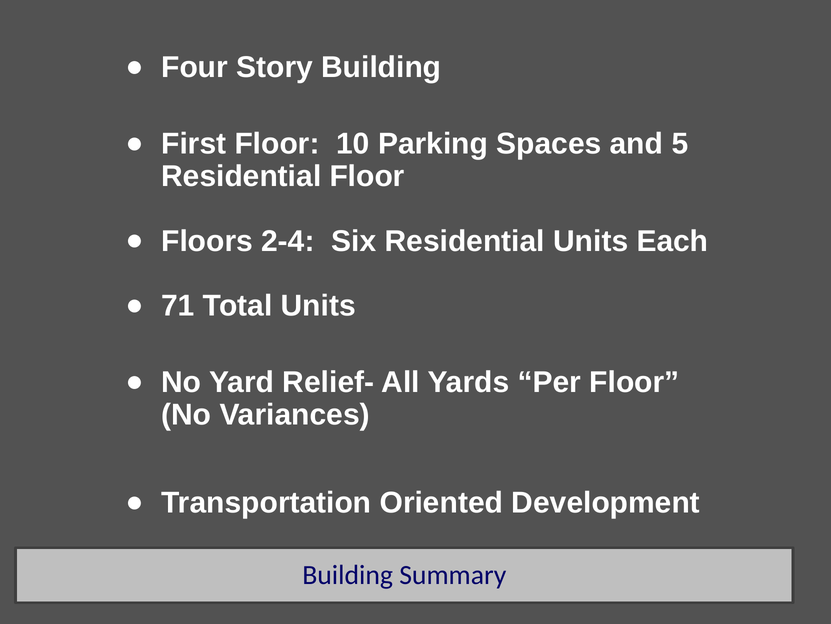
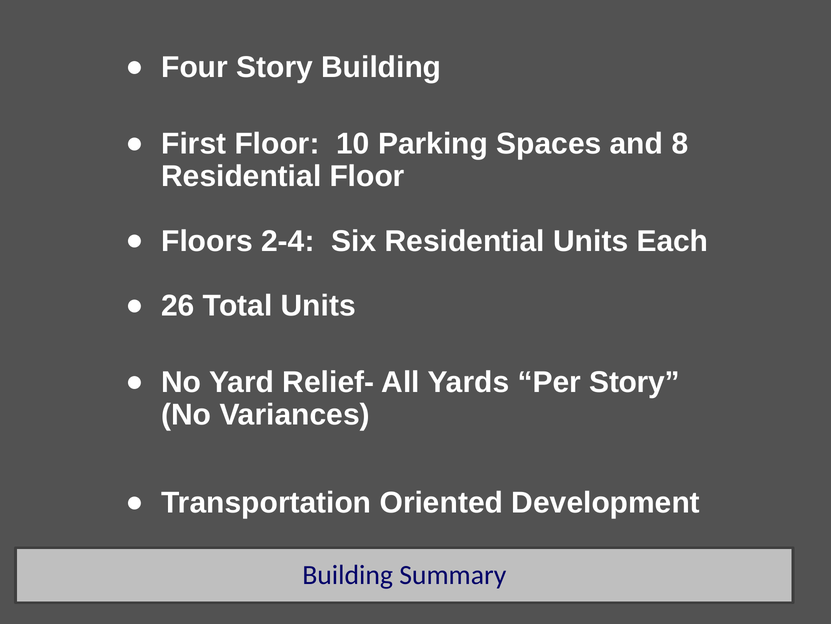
5: 5 -> 8 (680, 144)
71: 71 -> 26 (178, 306)
Per Floor: Floor -> Story (635, 382)
